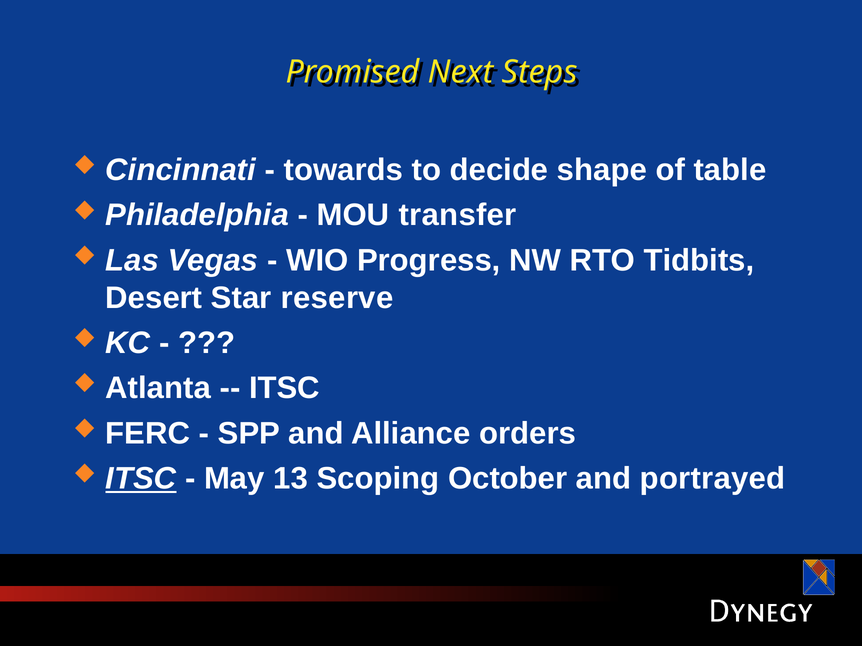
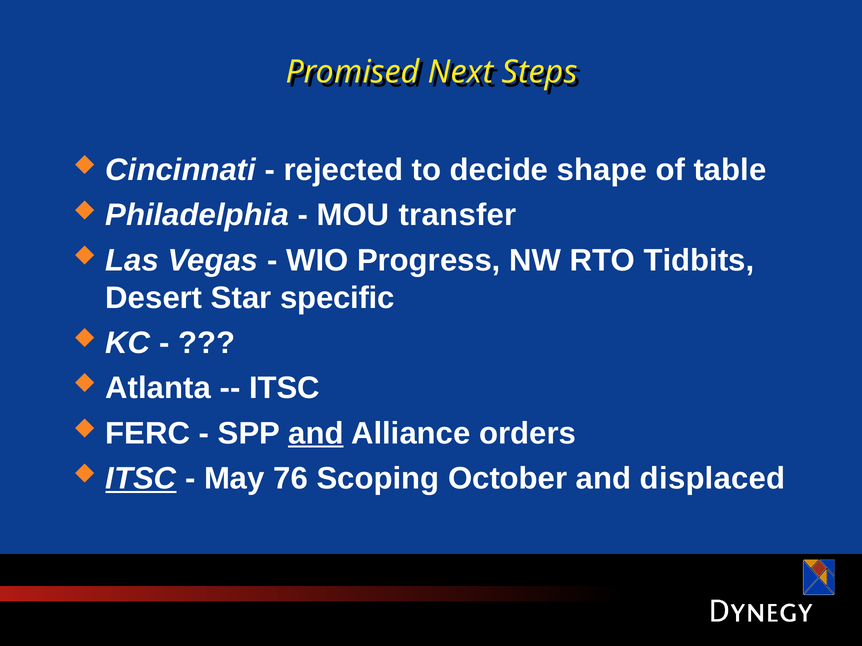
towards: towards -> rejected (343, 170)
reserve: reserve -> specific (337, 298)
and underline: none -> present (316, 434)
13: 13 -> 76 (291, 479)
portrayed: portrayed -> displaced (713, 479)
